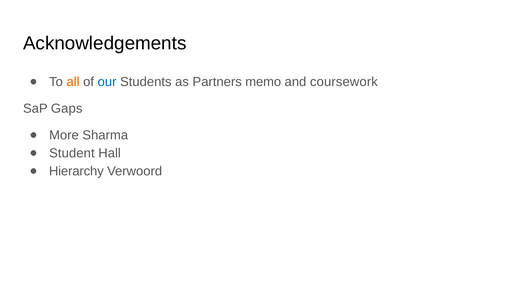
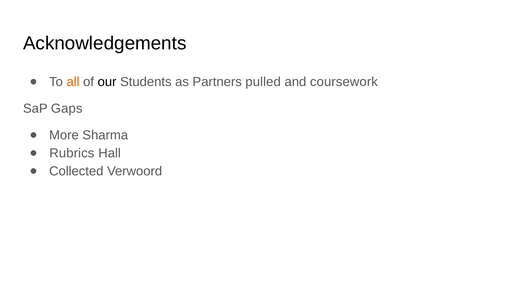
our colour: blue -> black (107, 82)
memo: memo -> pulled (263, 82)
Student: Student -> Rubrics (72, 153)
Hierarchy: Hierarchy -> Collected (76, 171)
